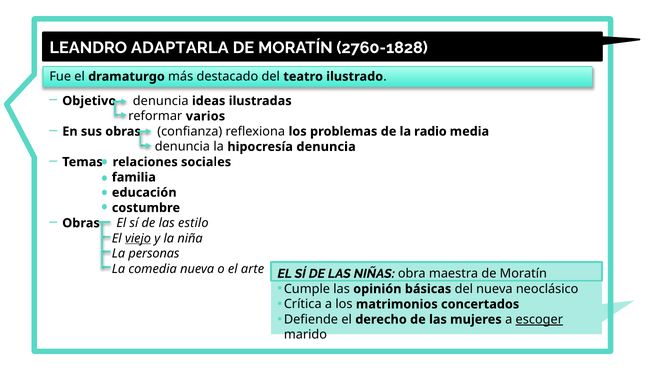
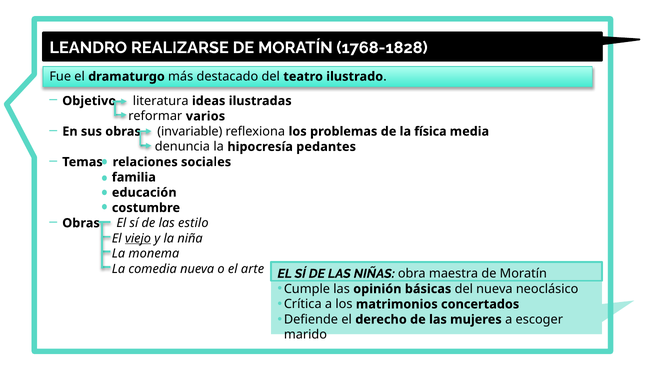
ADAPTARLA: ADAPTARLA -> REALIZARSE (180, 48)
2760-1828: 2760-1828 -> 1768-1828 (382, 48)
denuncia: denuncia -> literatura (161, 101)
confianza: confianza -> invariable (190, 131)
radio: radio -> física (430, 131)
hipocresía denuncia: denuncia -> pedantes (326, 147)
personas: personas -> monema (154, 254)
escoger underline: present -> none (539, 319)
